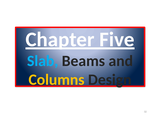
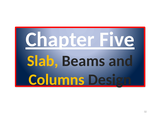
Slab colour: light blue -> yellow (43, 61)
